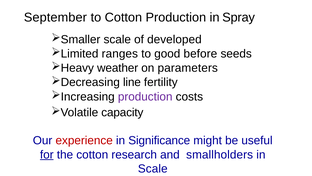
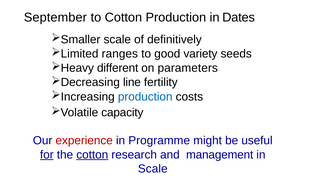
Spray: Spray -> Dates (239, 17)
developed: developed -> definitively (174, 39)
before: before -> variety (200, 54)
weather: weather -> different (118, 68)
production colour: purple -> blue (145, 96)
Significance: Significance -> Programme (159, 140)
cotton underline: none -> present (92, 154)
smallholders: smallholders -> management (220, 154)
